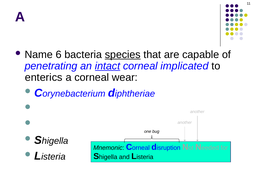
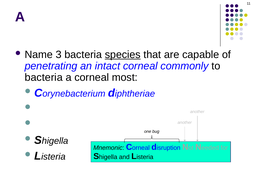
6: 6 -> 3 (59, 54)
intact underline: present -> none (108, 66)
implicated: implicated -> commonly (185, 66)
enterics: enterics -> bacteria (44, 77)
wear: wear -> most (125, 77)
